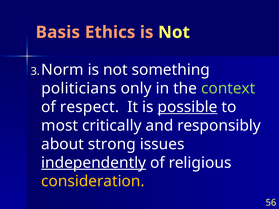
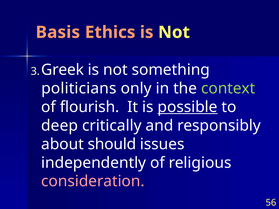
Norm: Norm -> Greek (63, 70)
respect: respect -> flourish (90, 107)
most: most -> deep (60, 126)
strong: strong -> should (112, 144)
independently underline: present -> none (94, 163)
consideration colour: yellow -> pink (93, 181)
